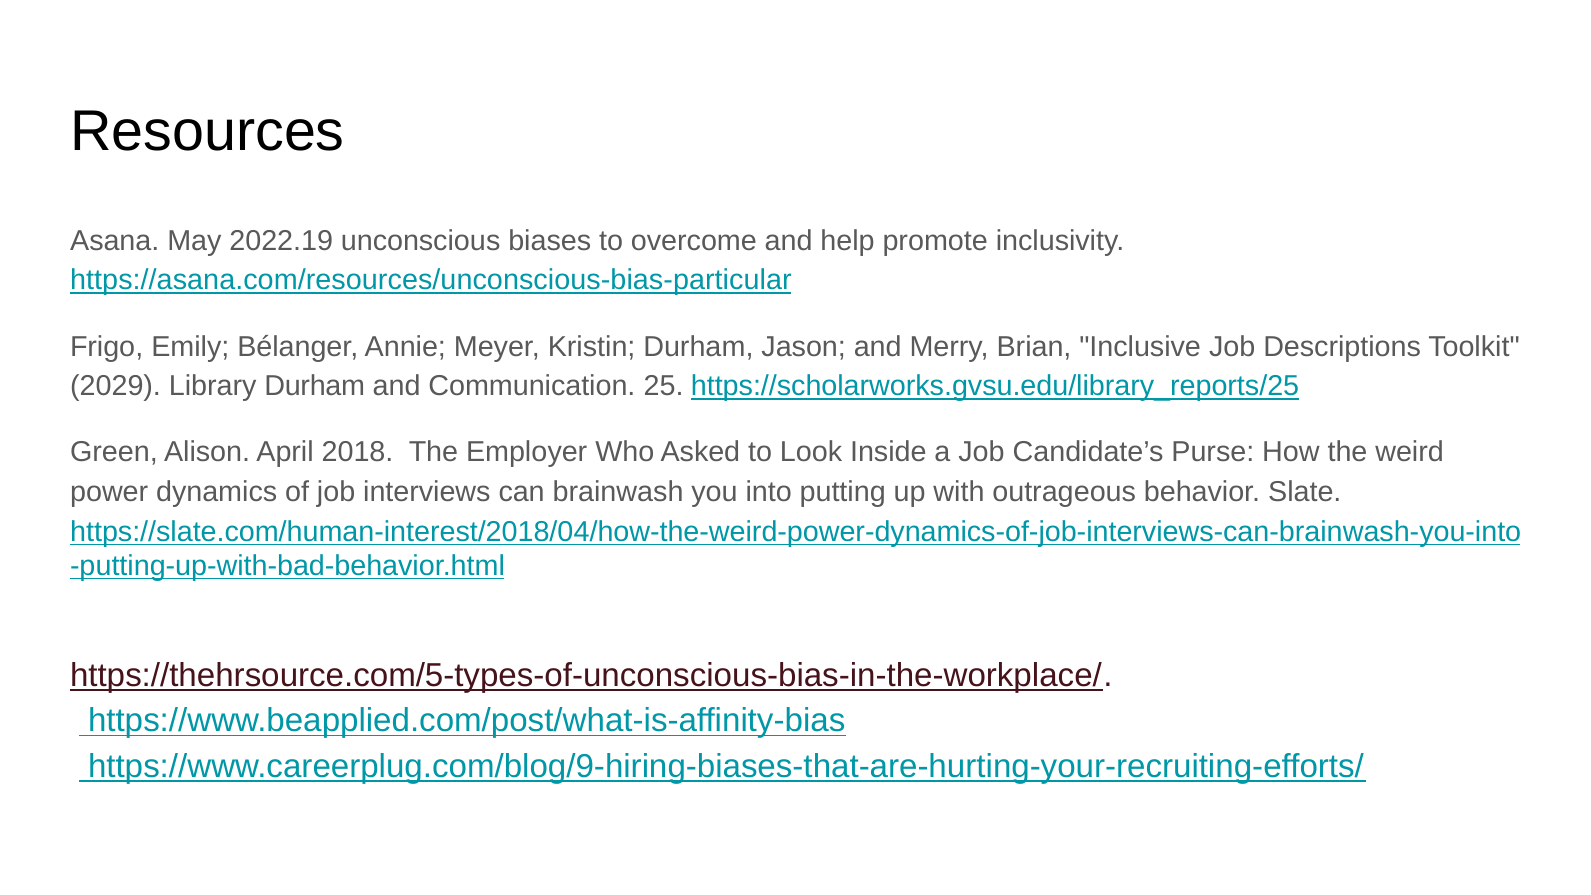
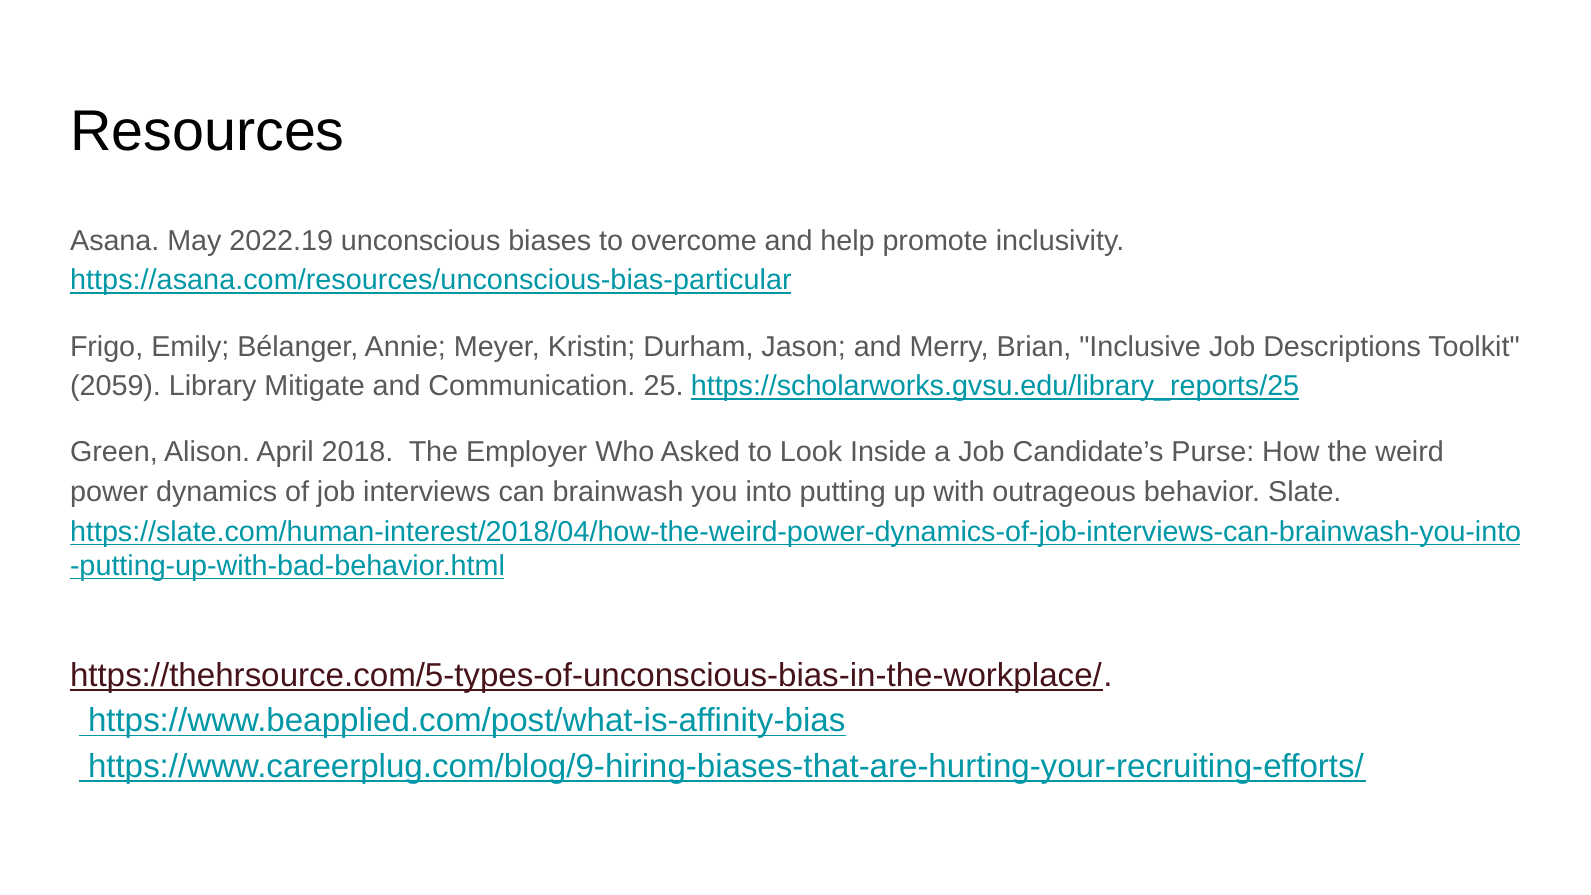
2029: 2029 -> 2059 (116, 386)
Library Durham: Durham -> Mitigate (315, 386)
